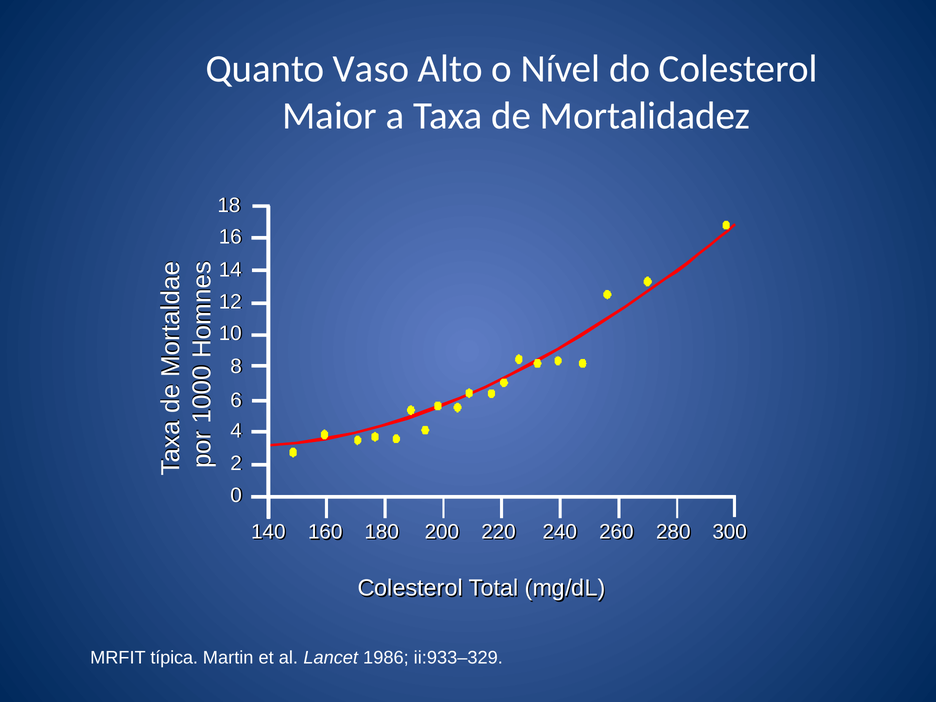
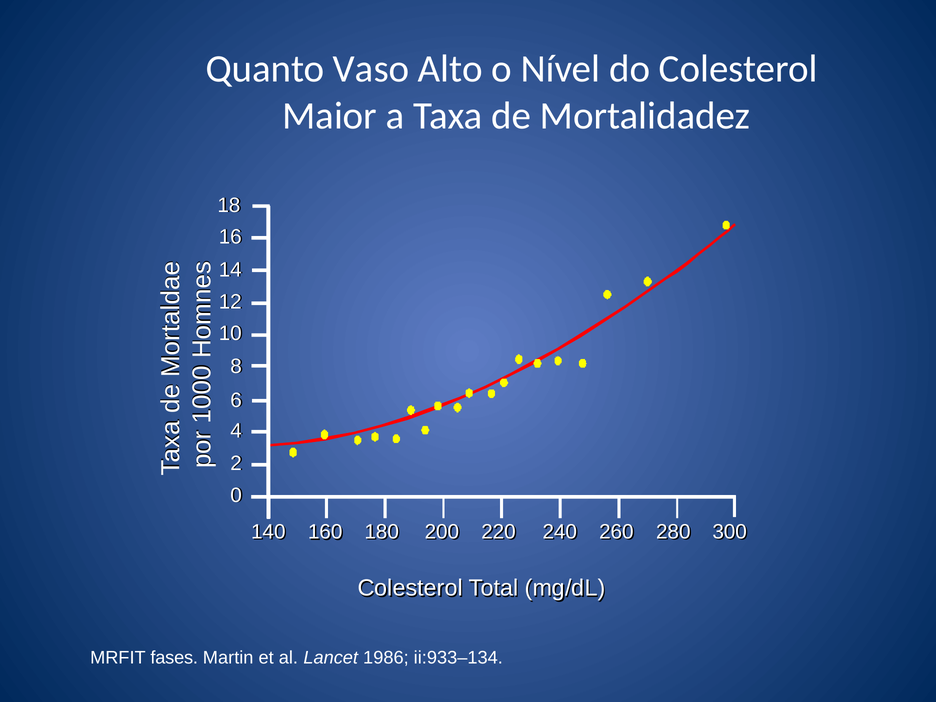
típica: típica -> fases (174, 658)
ii:933–329: ii:933–329 -> ii:933–134 (458, 658)
